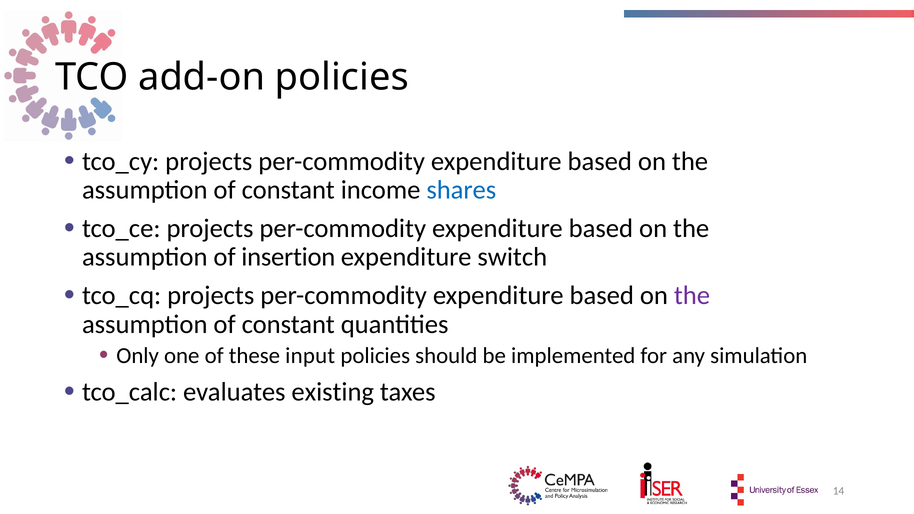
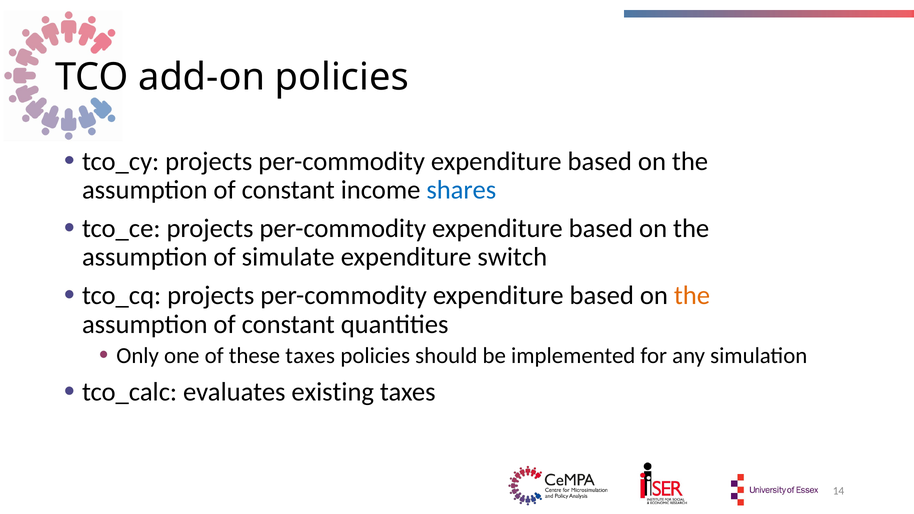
insertion: insertion -> simulate (288, 257)
the colour: purple -> orange (692, 296)
these input: input -> taxes (310, 356)
